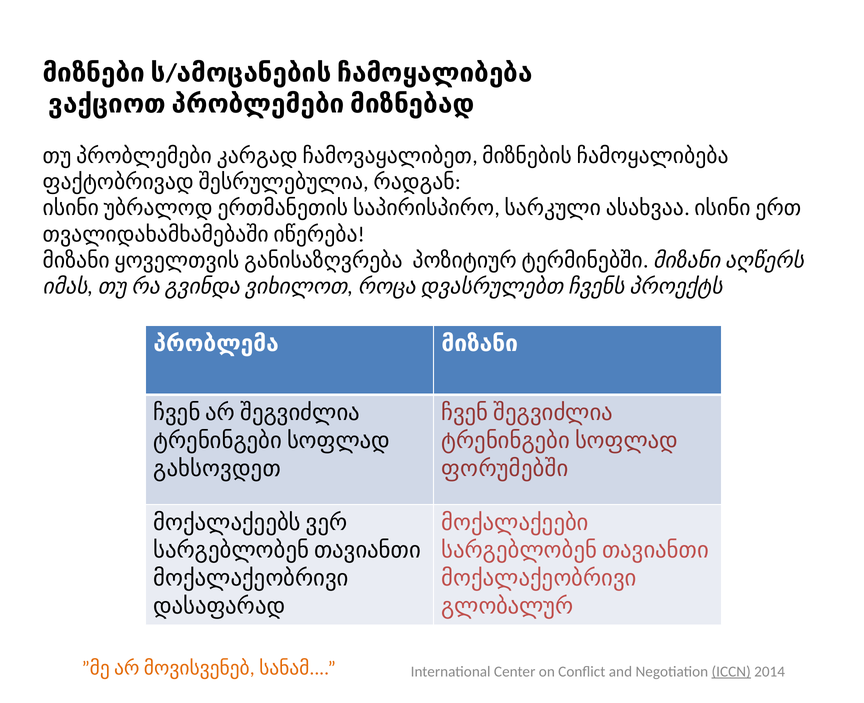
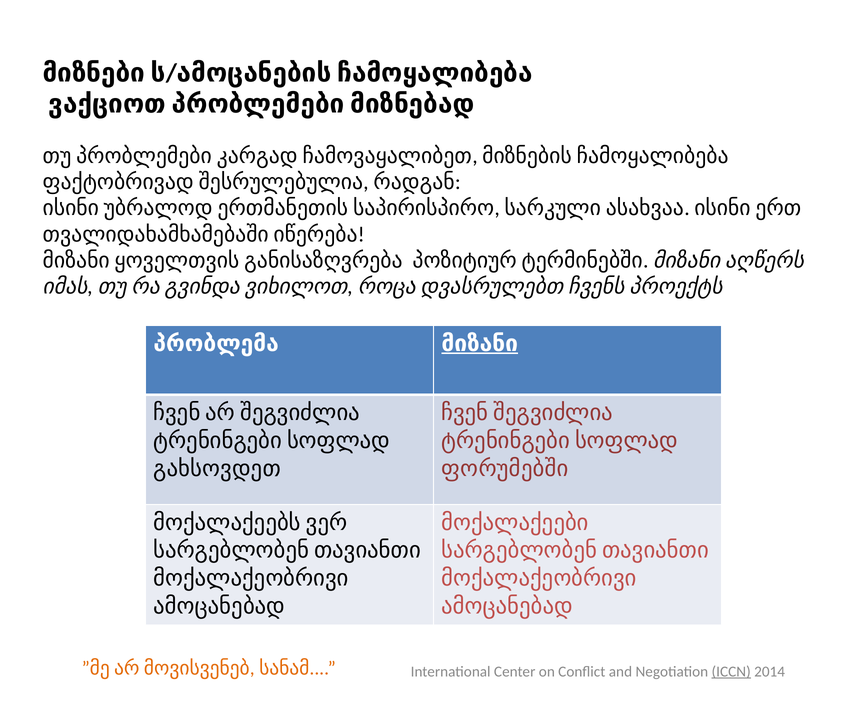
მიზანი underline: none -> present (480, 343)
დასაფარად: დასაფარად -> ამოცანებად (219, 606)
გლობალურ: გლობალურ -> ამოცანებად (507, 606)
